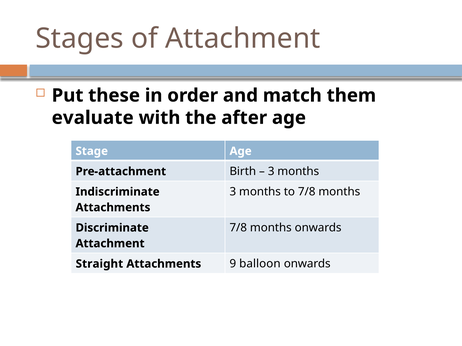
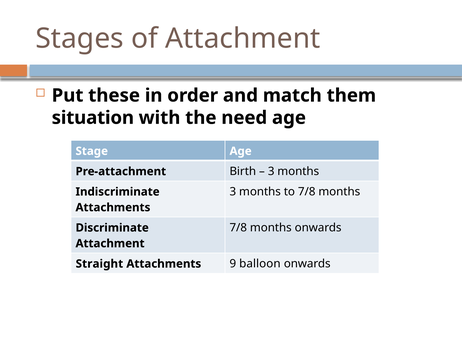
evaluate: evaluate -> situation (93, 118)
after: after -> need (244, 118)
